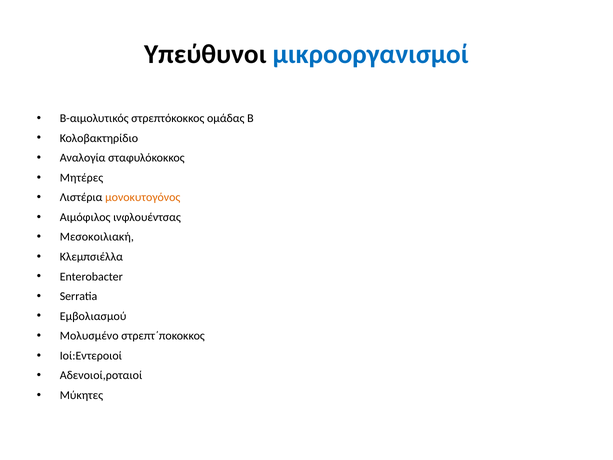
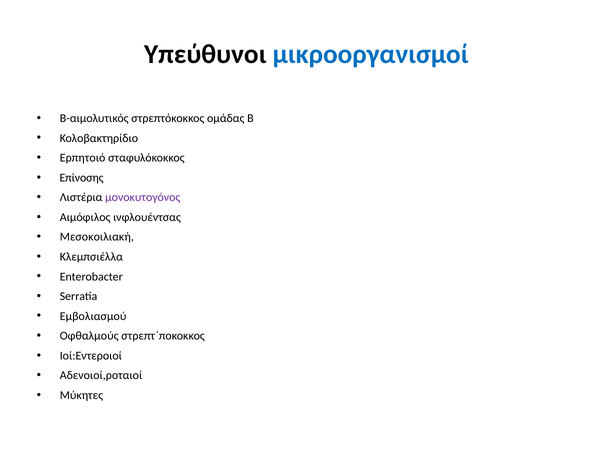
Αναλογία: Αναλογία -> Ερπητοιό (83, 158)
Μητέρες: Μητέρες -> Επίνοσης (82, 178)
μονοκυτογόνος colour: orange -> purple (143, 197)
Μολυσμένο: Μολυσμένο -> Οφθαλμούς (89, 336)
